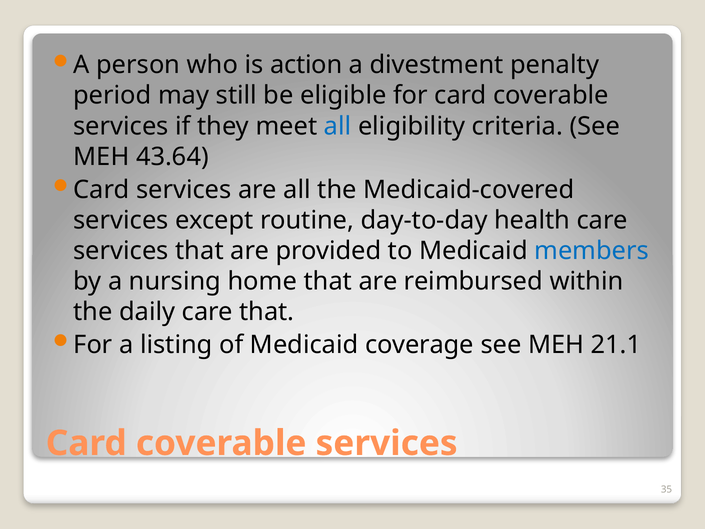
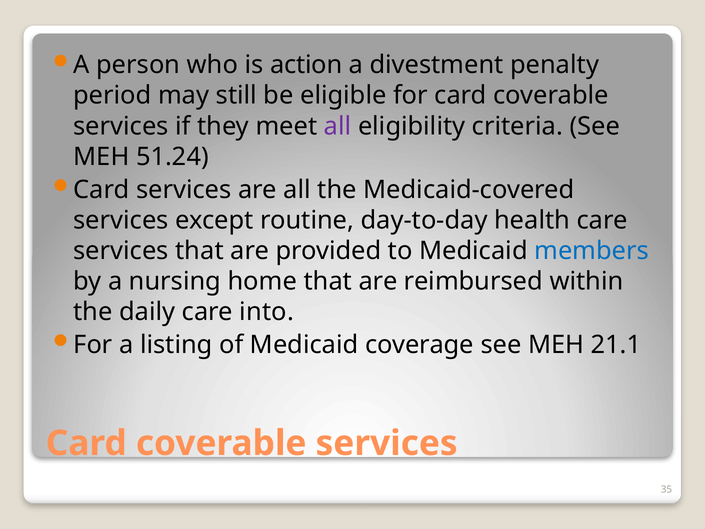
all colour: blue -> purple (338, 126)
43.64: 43.64 -> 51.24 (172, 157)
care that: that -> into (267, 312)
